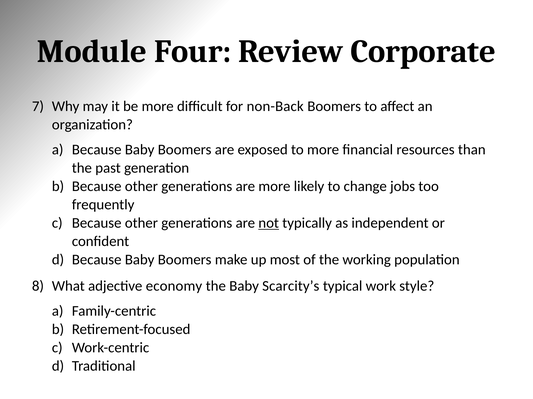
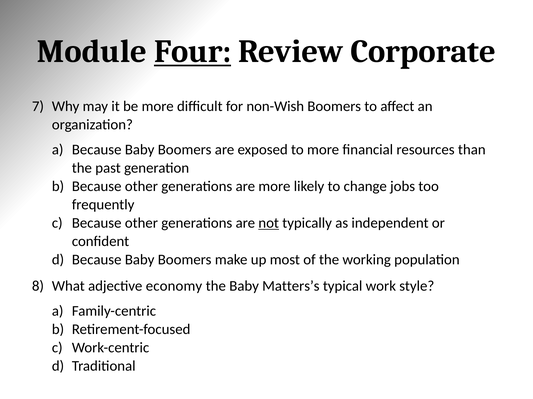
Four underline: none -> present (193, 52)
non-Back: non-Back -> non-Wish (275, 106)
Scarcity’s: Scarcity’s -> Matters’s (291, 287)
